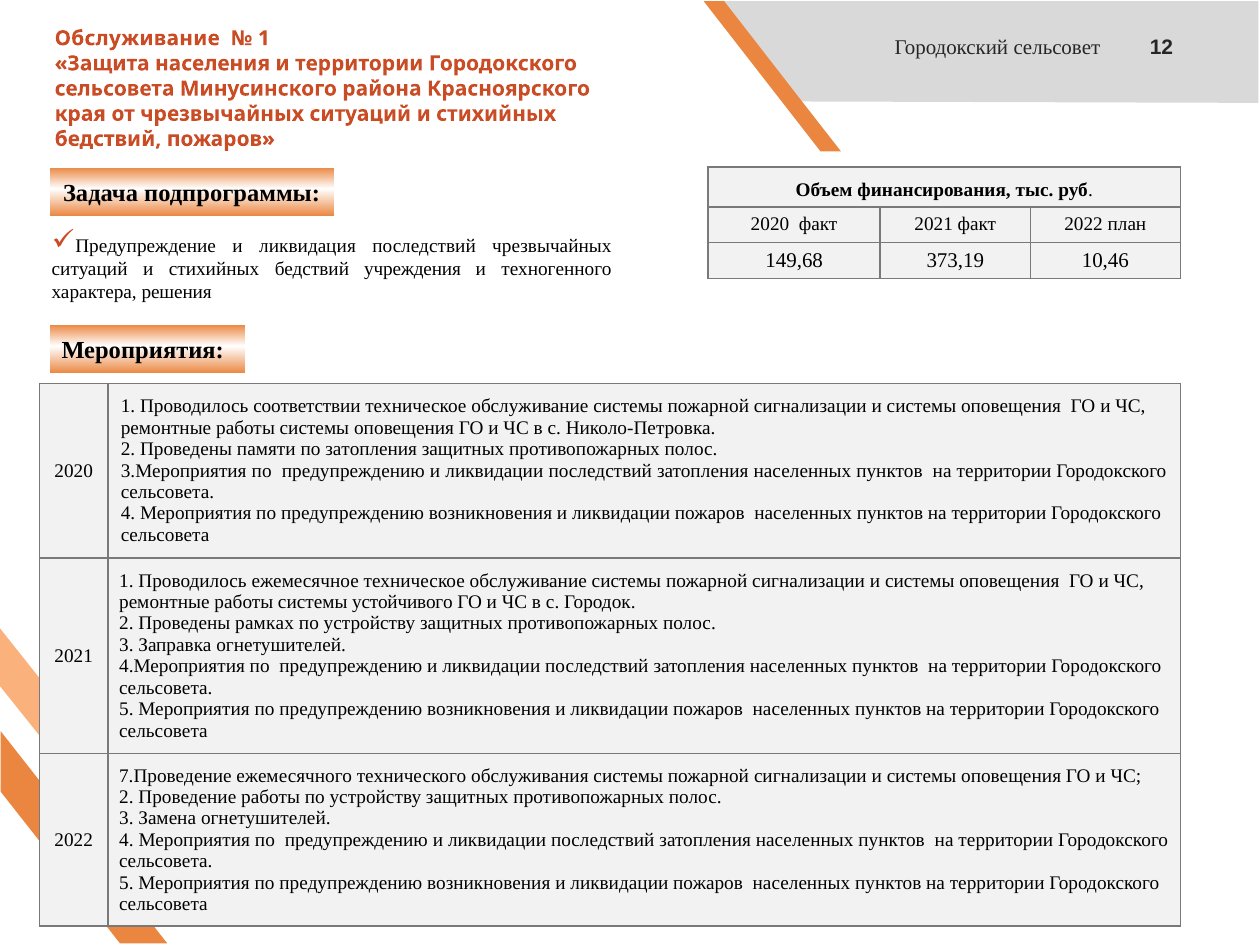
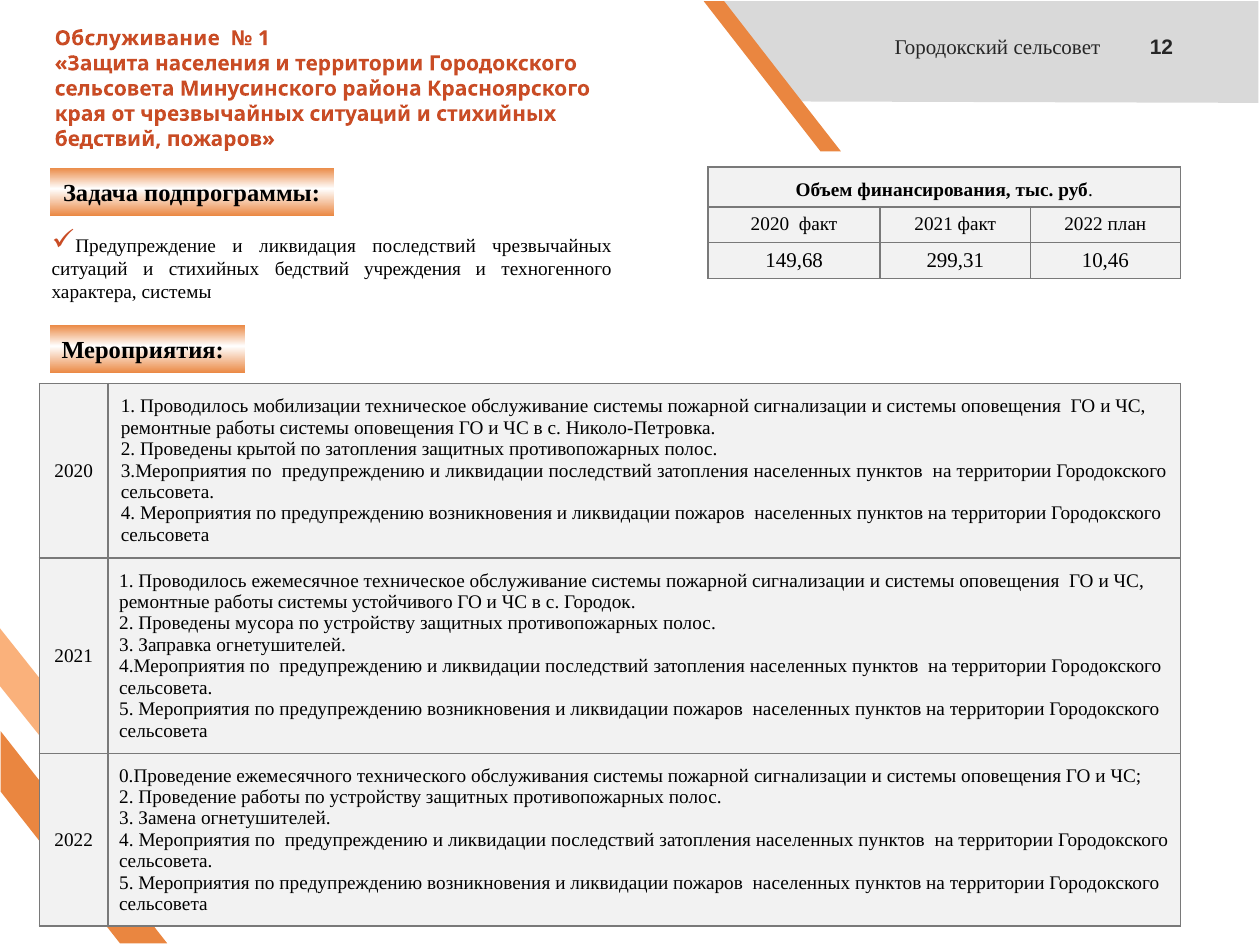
373,19: 373,19 -> 299,31 (955, 261)
характера решения: решения -> системы (177, 292)
соответствии: соответствии -> мобилизации (307, 407)
памяти: памяти -> крытой (266, 449)
рамках: рамках -> мусора (265, 624)
7.Проведение: 7.Проведение -> 0.Проведение (175, 776)
